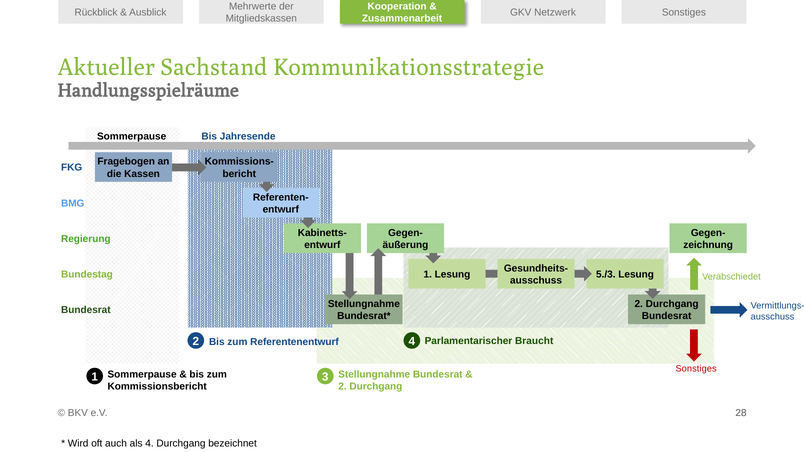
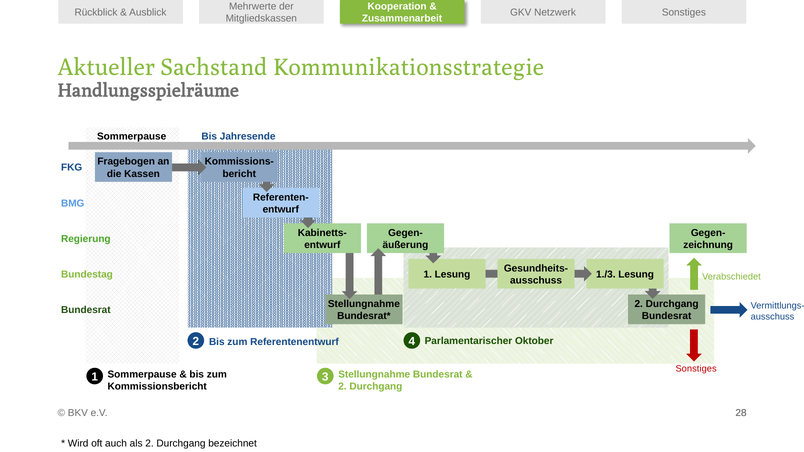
5./3: 5./3 -> 1./3 (606, 275)
Braucht: Braucht -> Oktober (534, 341)
als 4: 4 -> 2 (150, 444)
